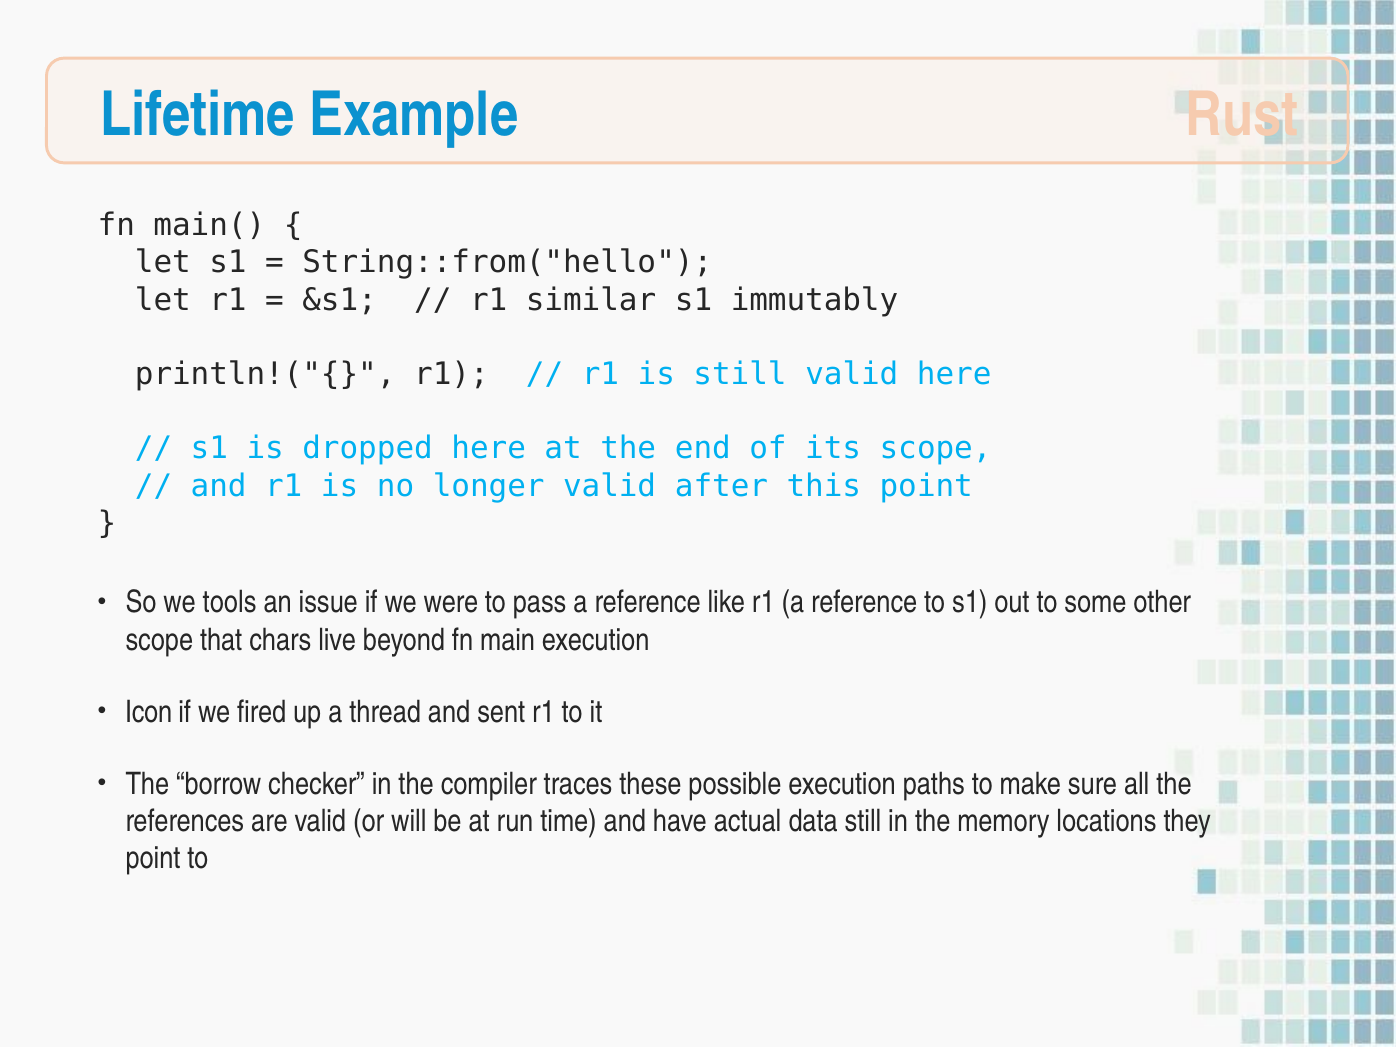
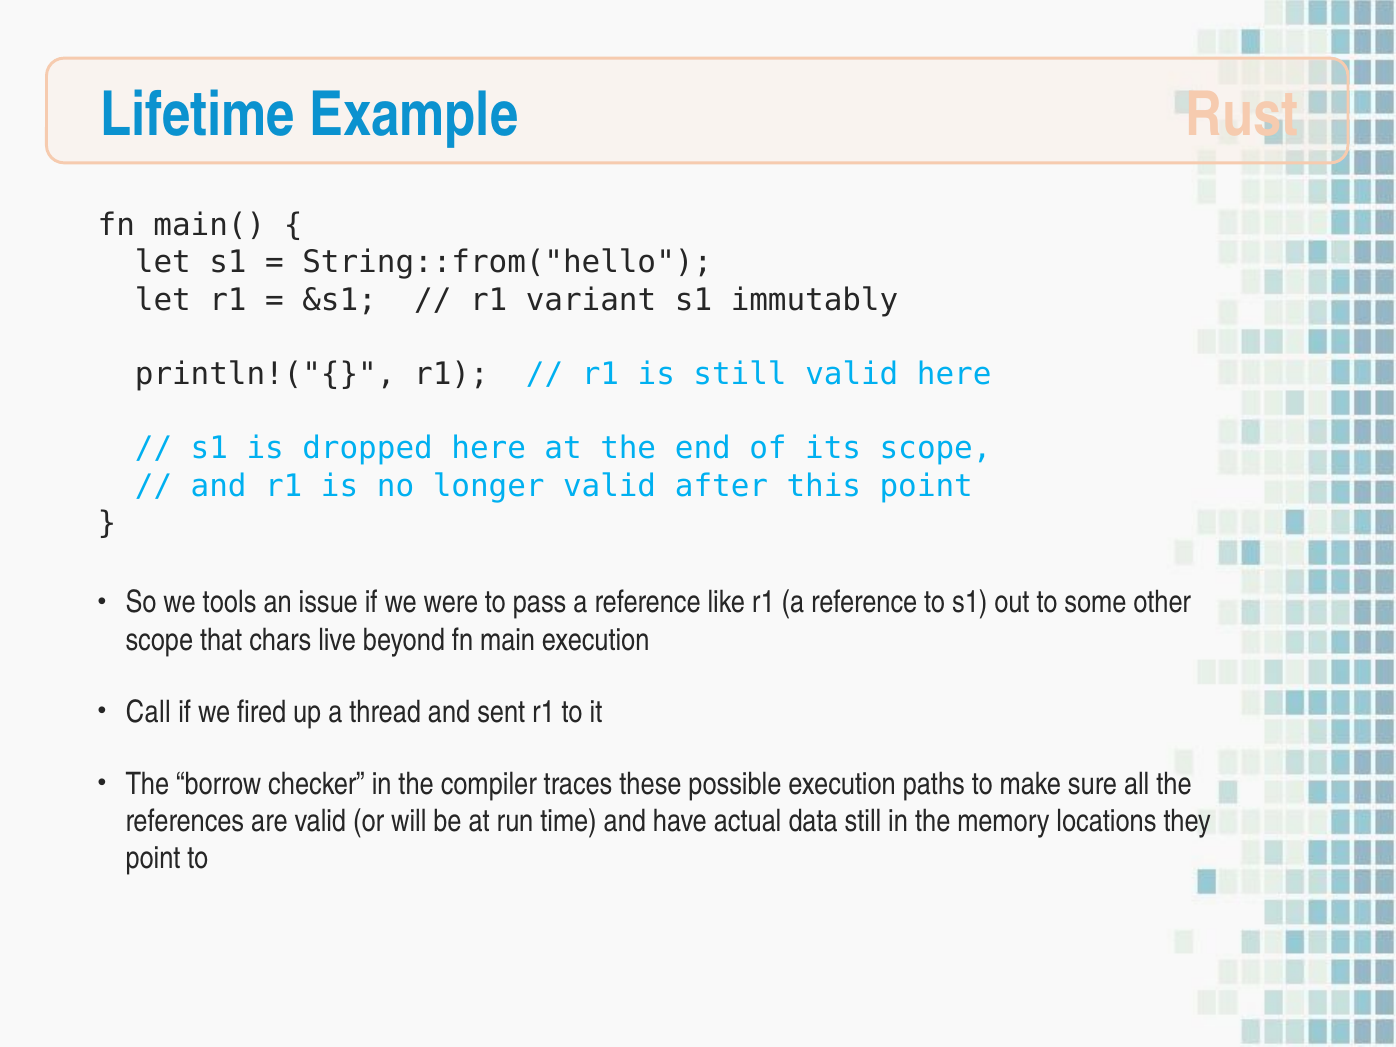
similar: similar -> variant (591, 300)
Icon: Icon -> Call (148, 712)
